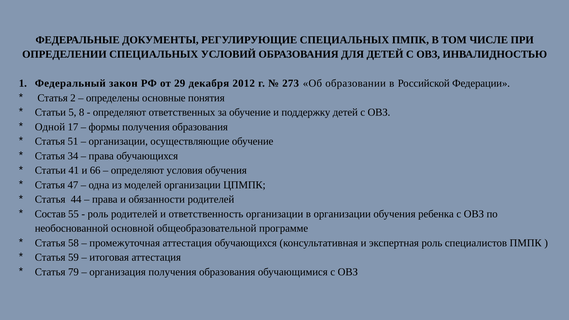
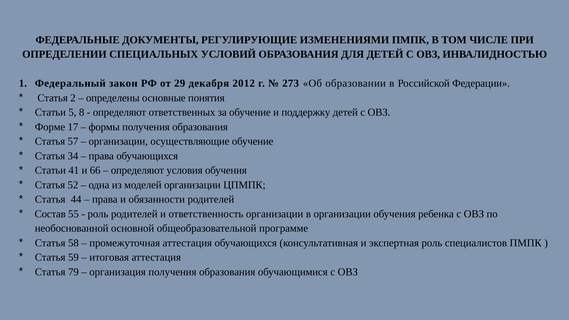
РЕГУЛИРУЮЩИЕ СПЕЦИАЛЬНЫХ: СПЕЦИАЛЬНЫХ -> ИЗМЕНЕНИЯМИ (345, 40)
Одной: Одной -> Форме (50, 127)
51: 51 -> 57 (73, 141)
47: 47 -> 52 (73, 185)
